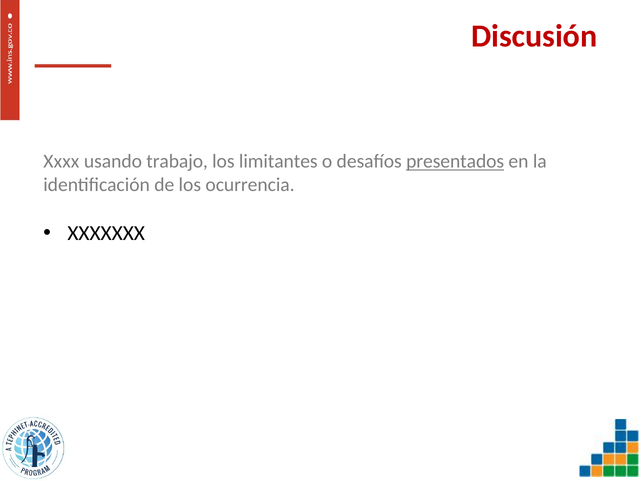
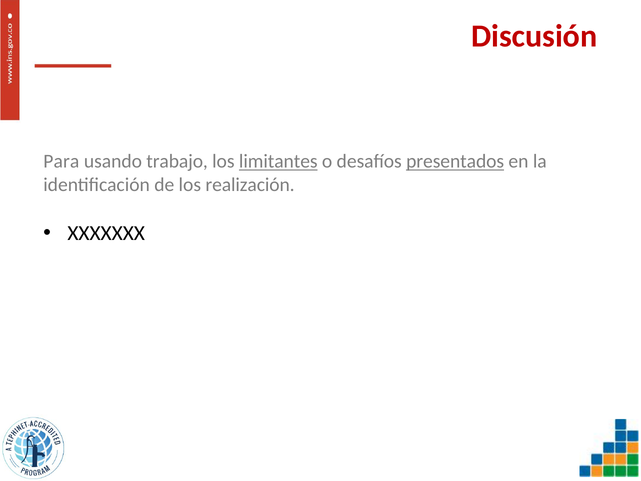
Xxxx: Xxxx -> Para (61, 161)
limitantes underline: none -> present (278, 161)
ocurrencia: ocurrencia -> realización (250, 185)
